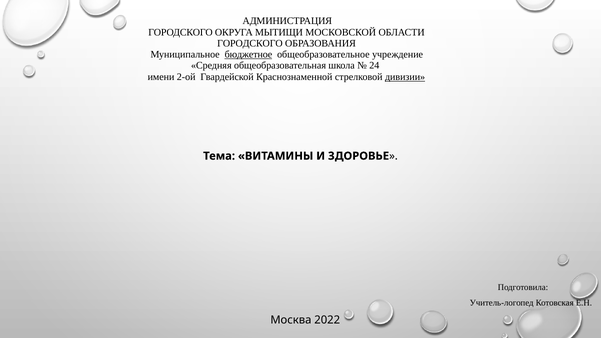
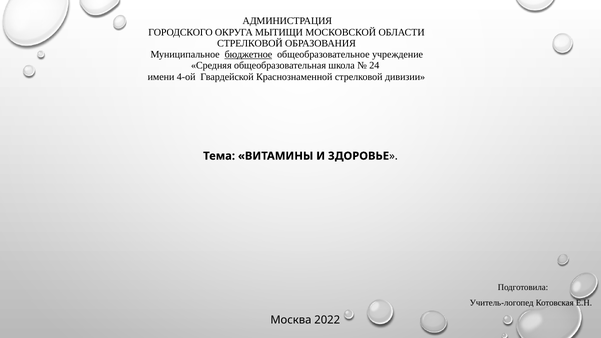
ГОРОДСКОГО: ГОРОДСКОГО -> СТРЕЛКОВОЙ (250, 43)
2-ой: 2-ой -> 4-ой (186, 77)
дивизии underline: present -> none (405, 77)
